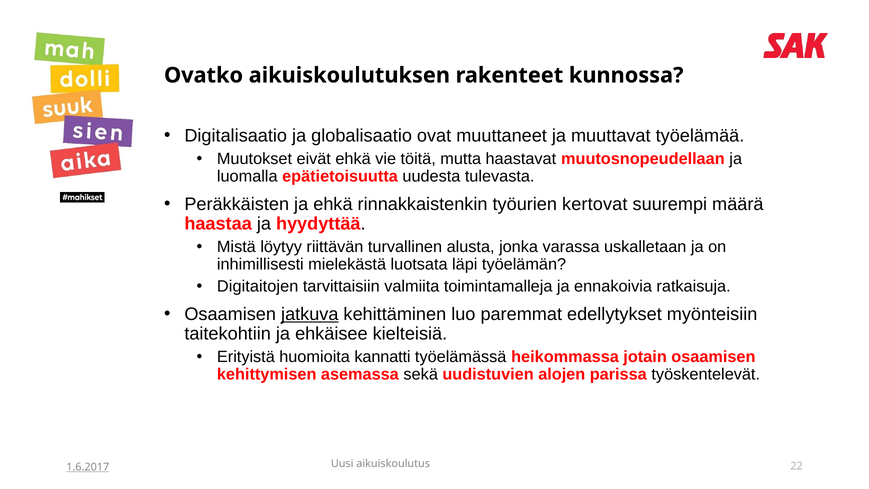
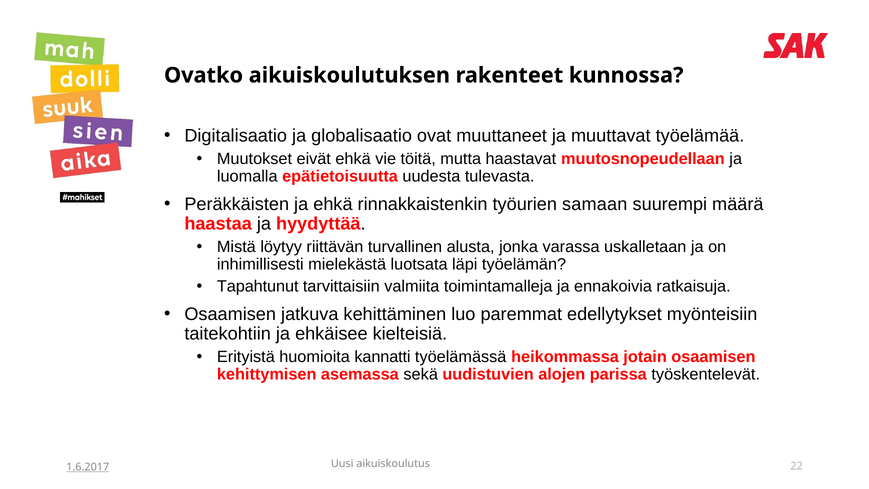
kertovat: kertovat -> samaan (595, 204)
Digitaitojen: Digitaitojen -> Tapahtunut (258, 286)
jatkuva underline: present -> none (310, 314)
